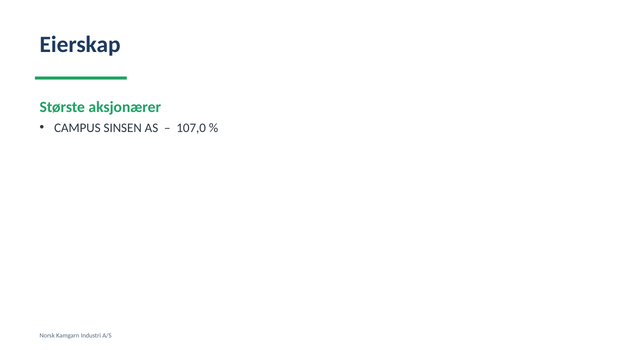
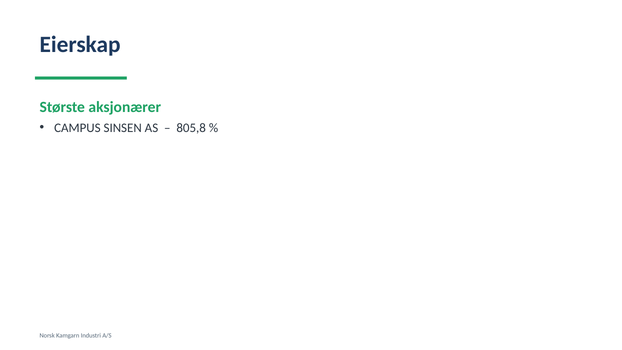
107,0: 107,0 -> 805,8 (191, 128)
